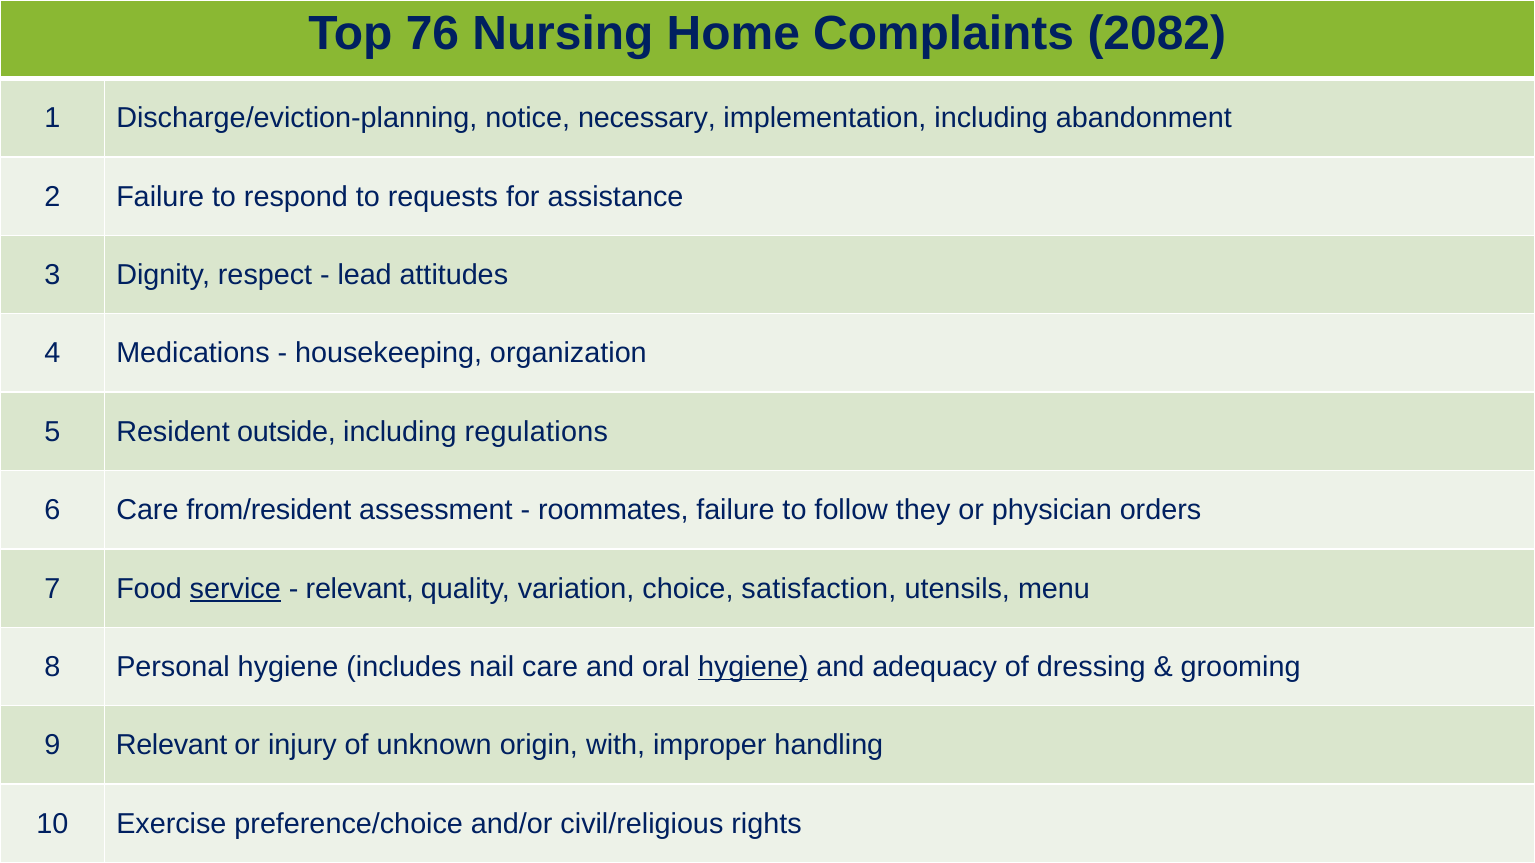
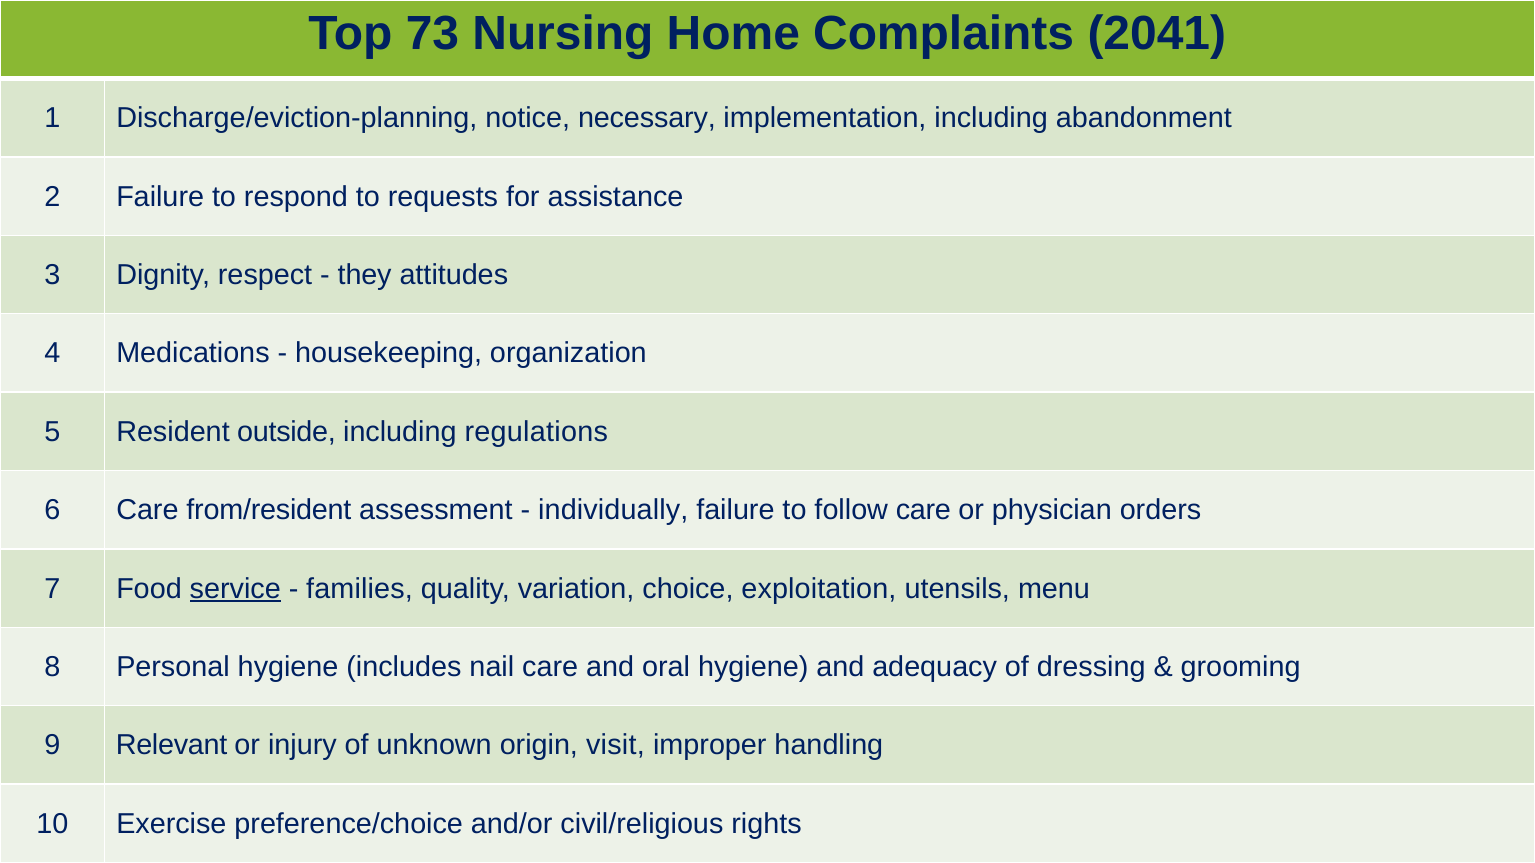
76: 76 -> 73 (432, 33)
2082: 2082 -> 2041 (1157, 33)
lead: lead -> they (365, 275)
roommates: roommates -> individually (613, 510)
follow they: they -> care (923, 510)
relevant: relevant -> families (360, 589)
satisfaction: satisfaction -> exploitation (819, 589)
hygiene underline: present -> none (753, 667)
with: with -> visit (615, 746)
